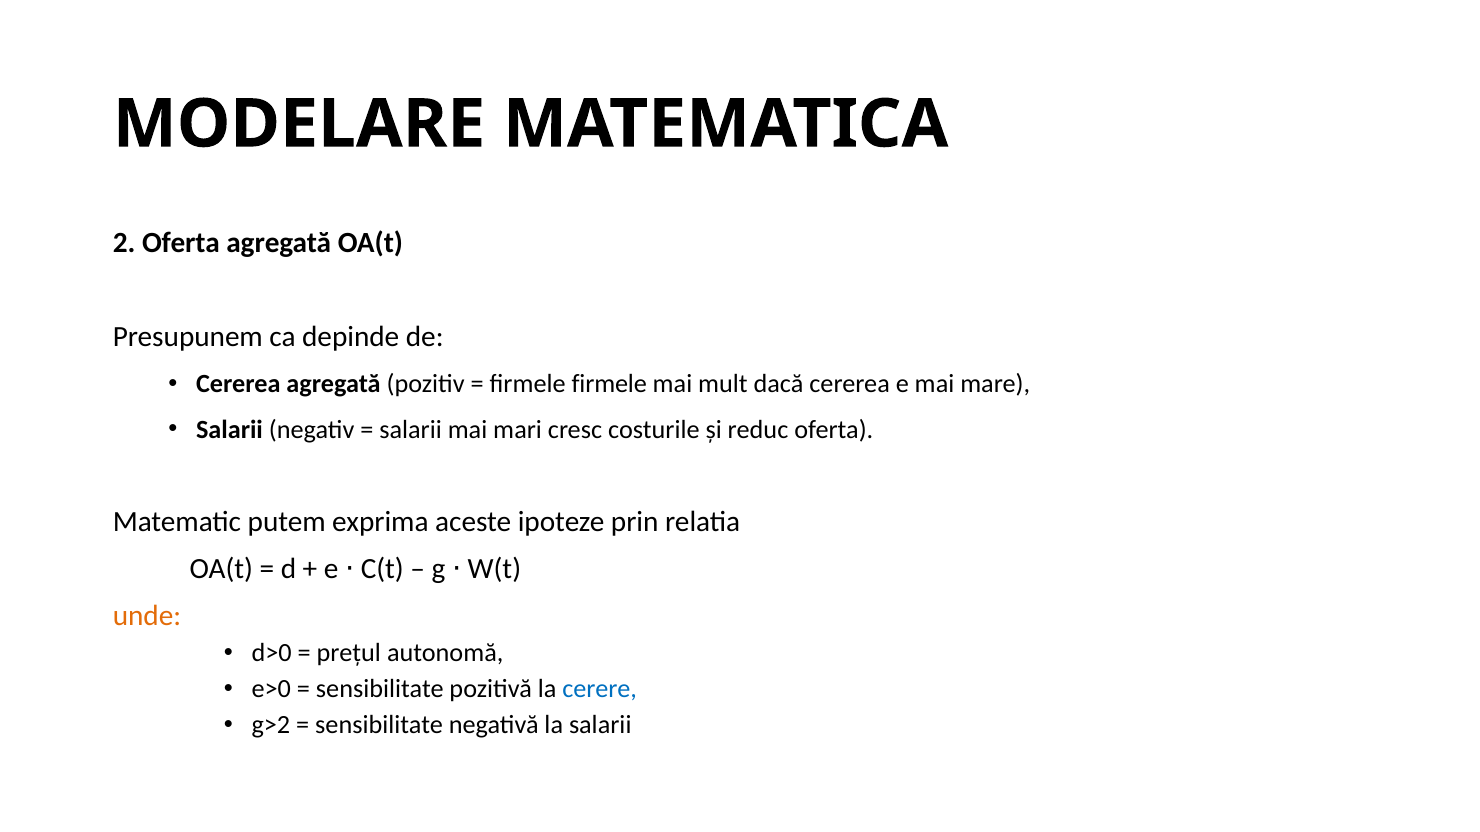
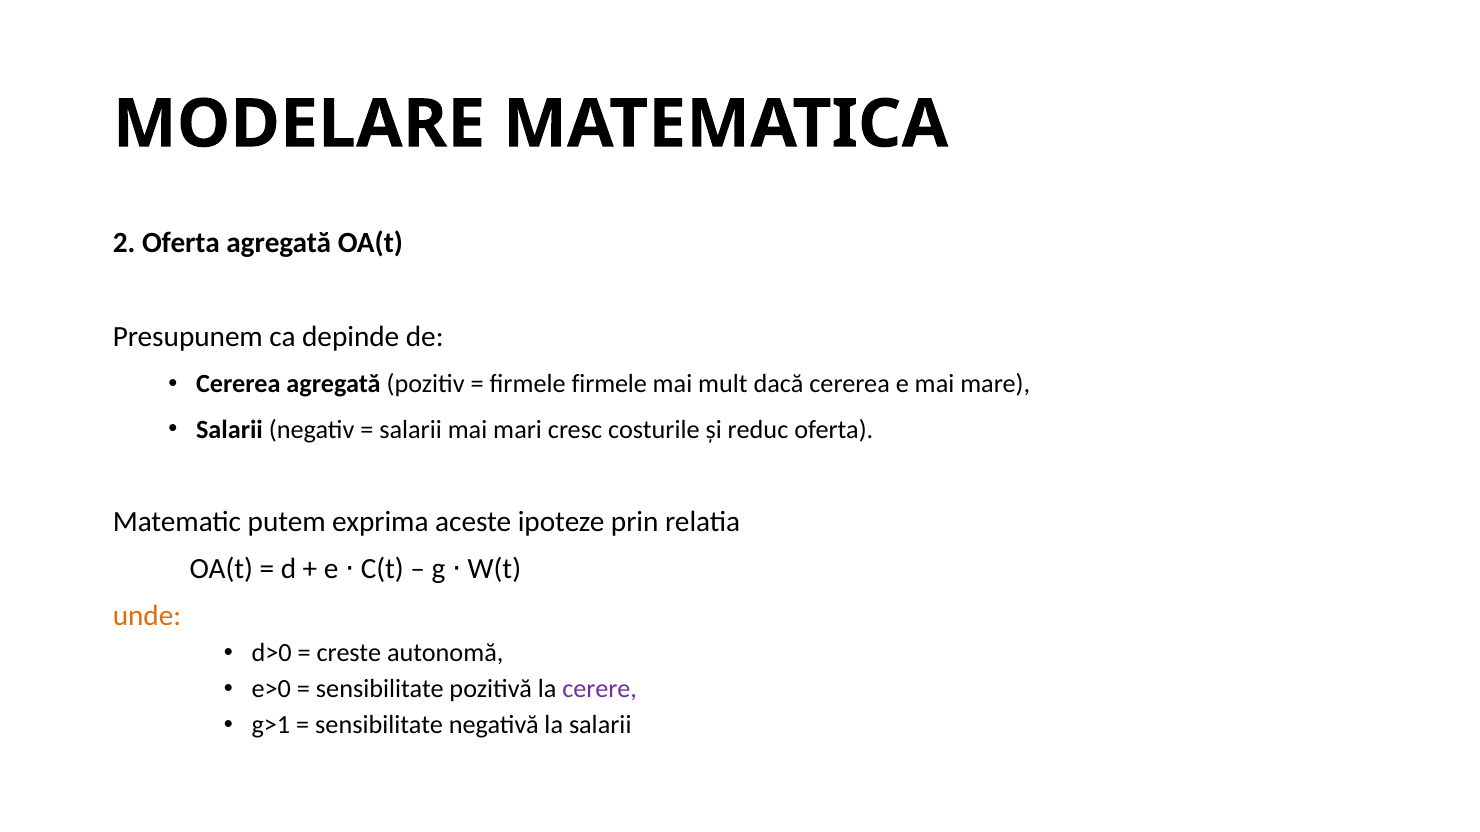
prețul: prețul -> creste (349, 654)
cerere colour: blue -> purple (600, 690)
g>2: g>2 -> g>1 (271, 726)
